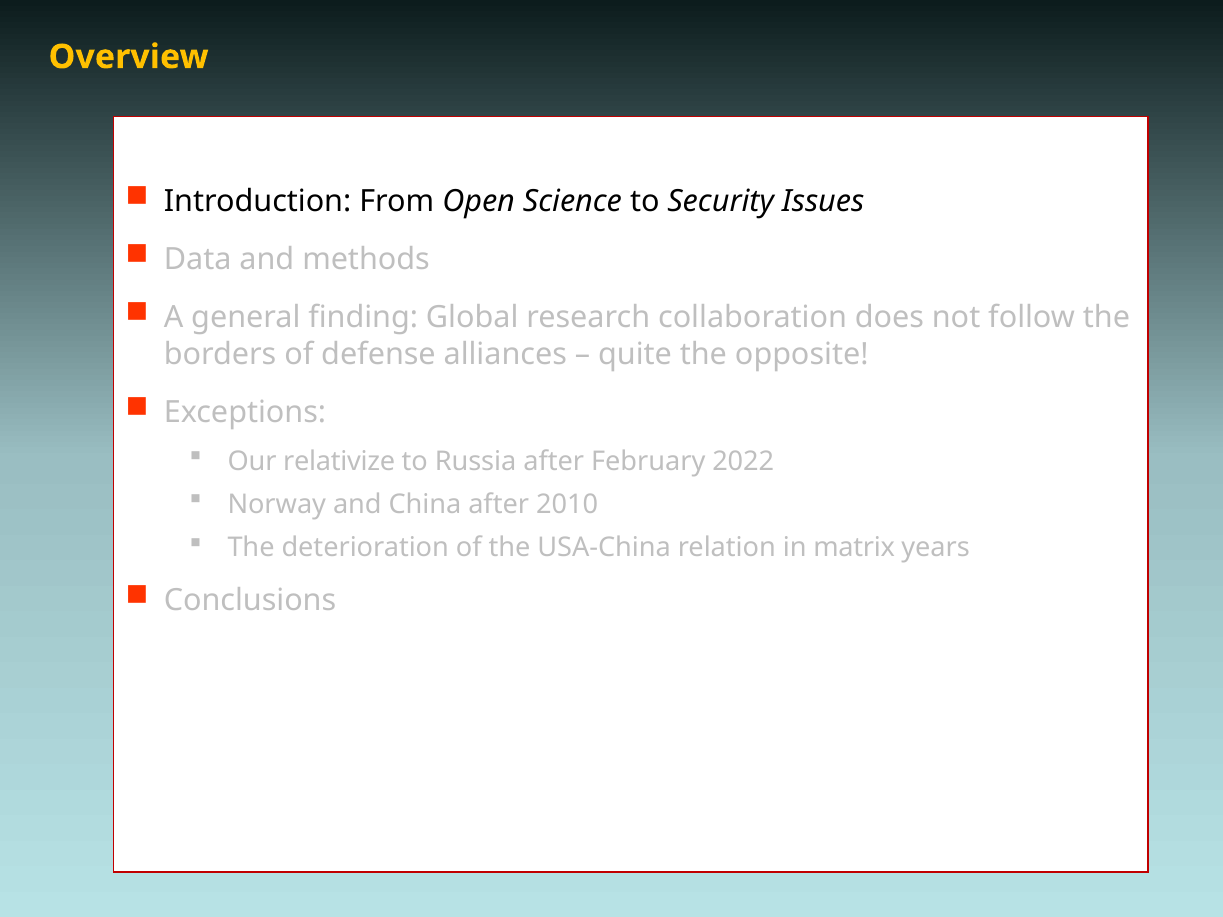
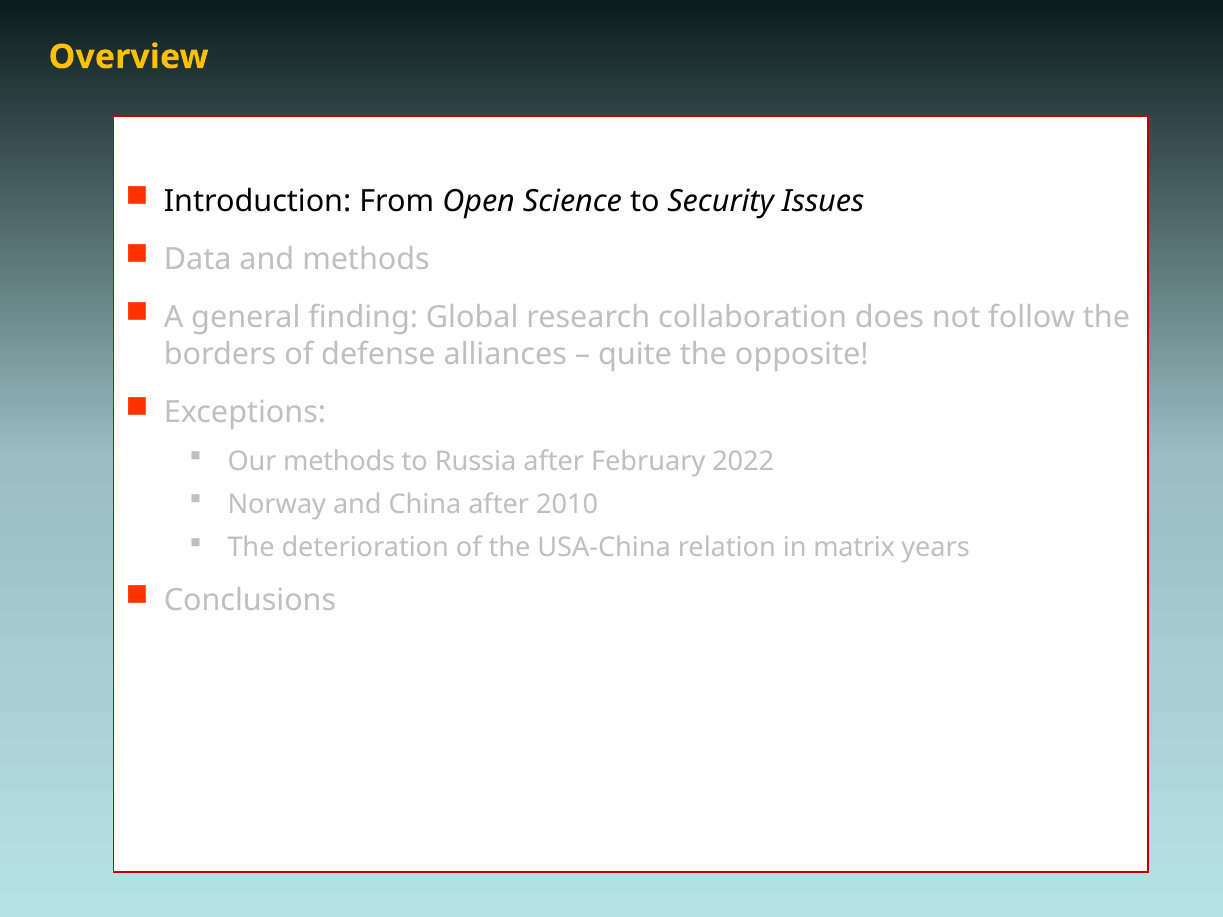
Our relativize: relativize -> methods (339, 461)
